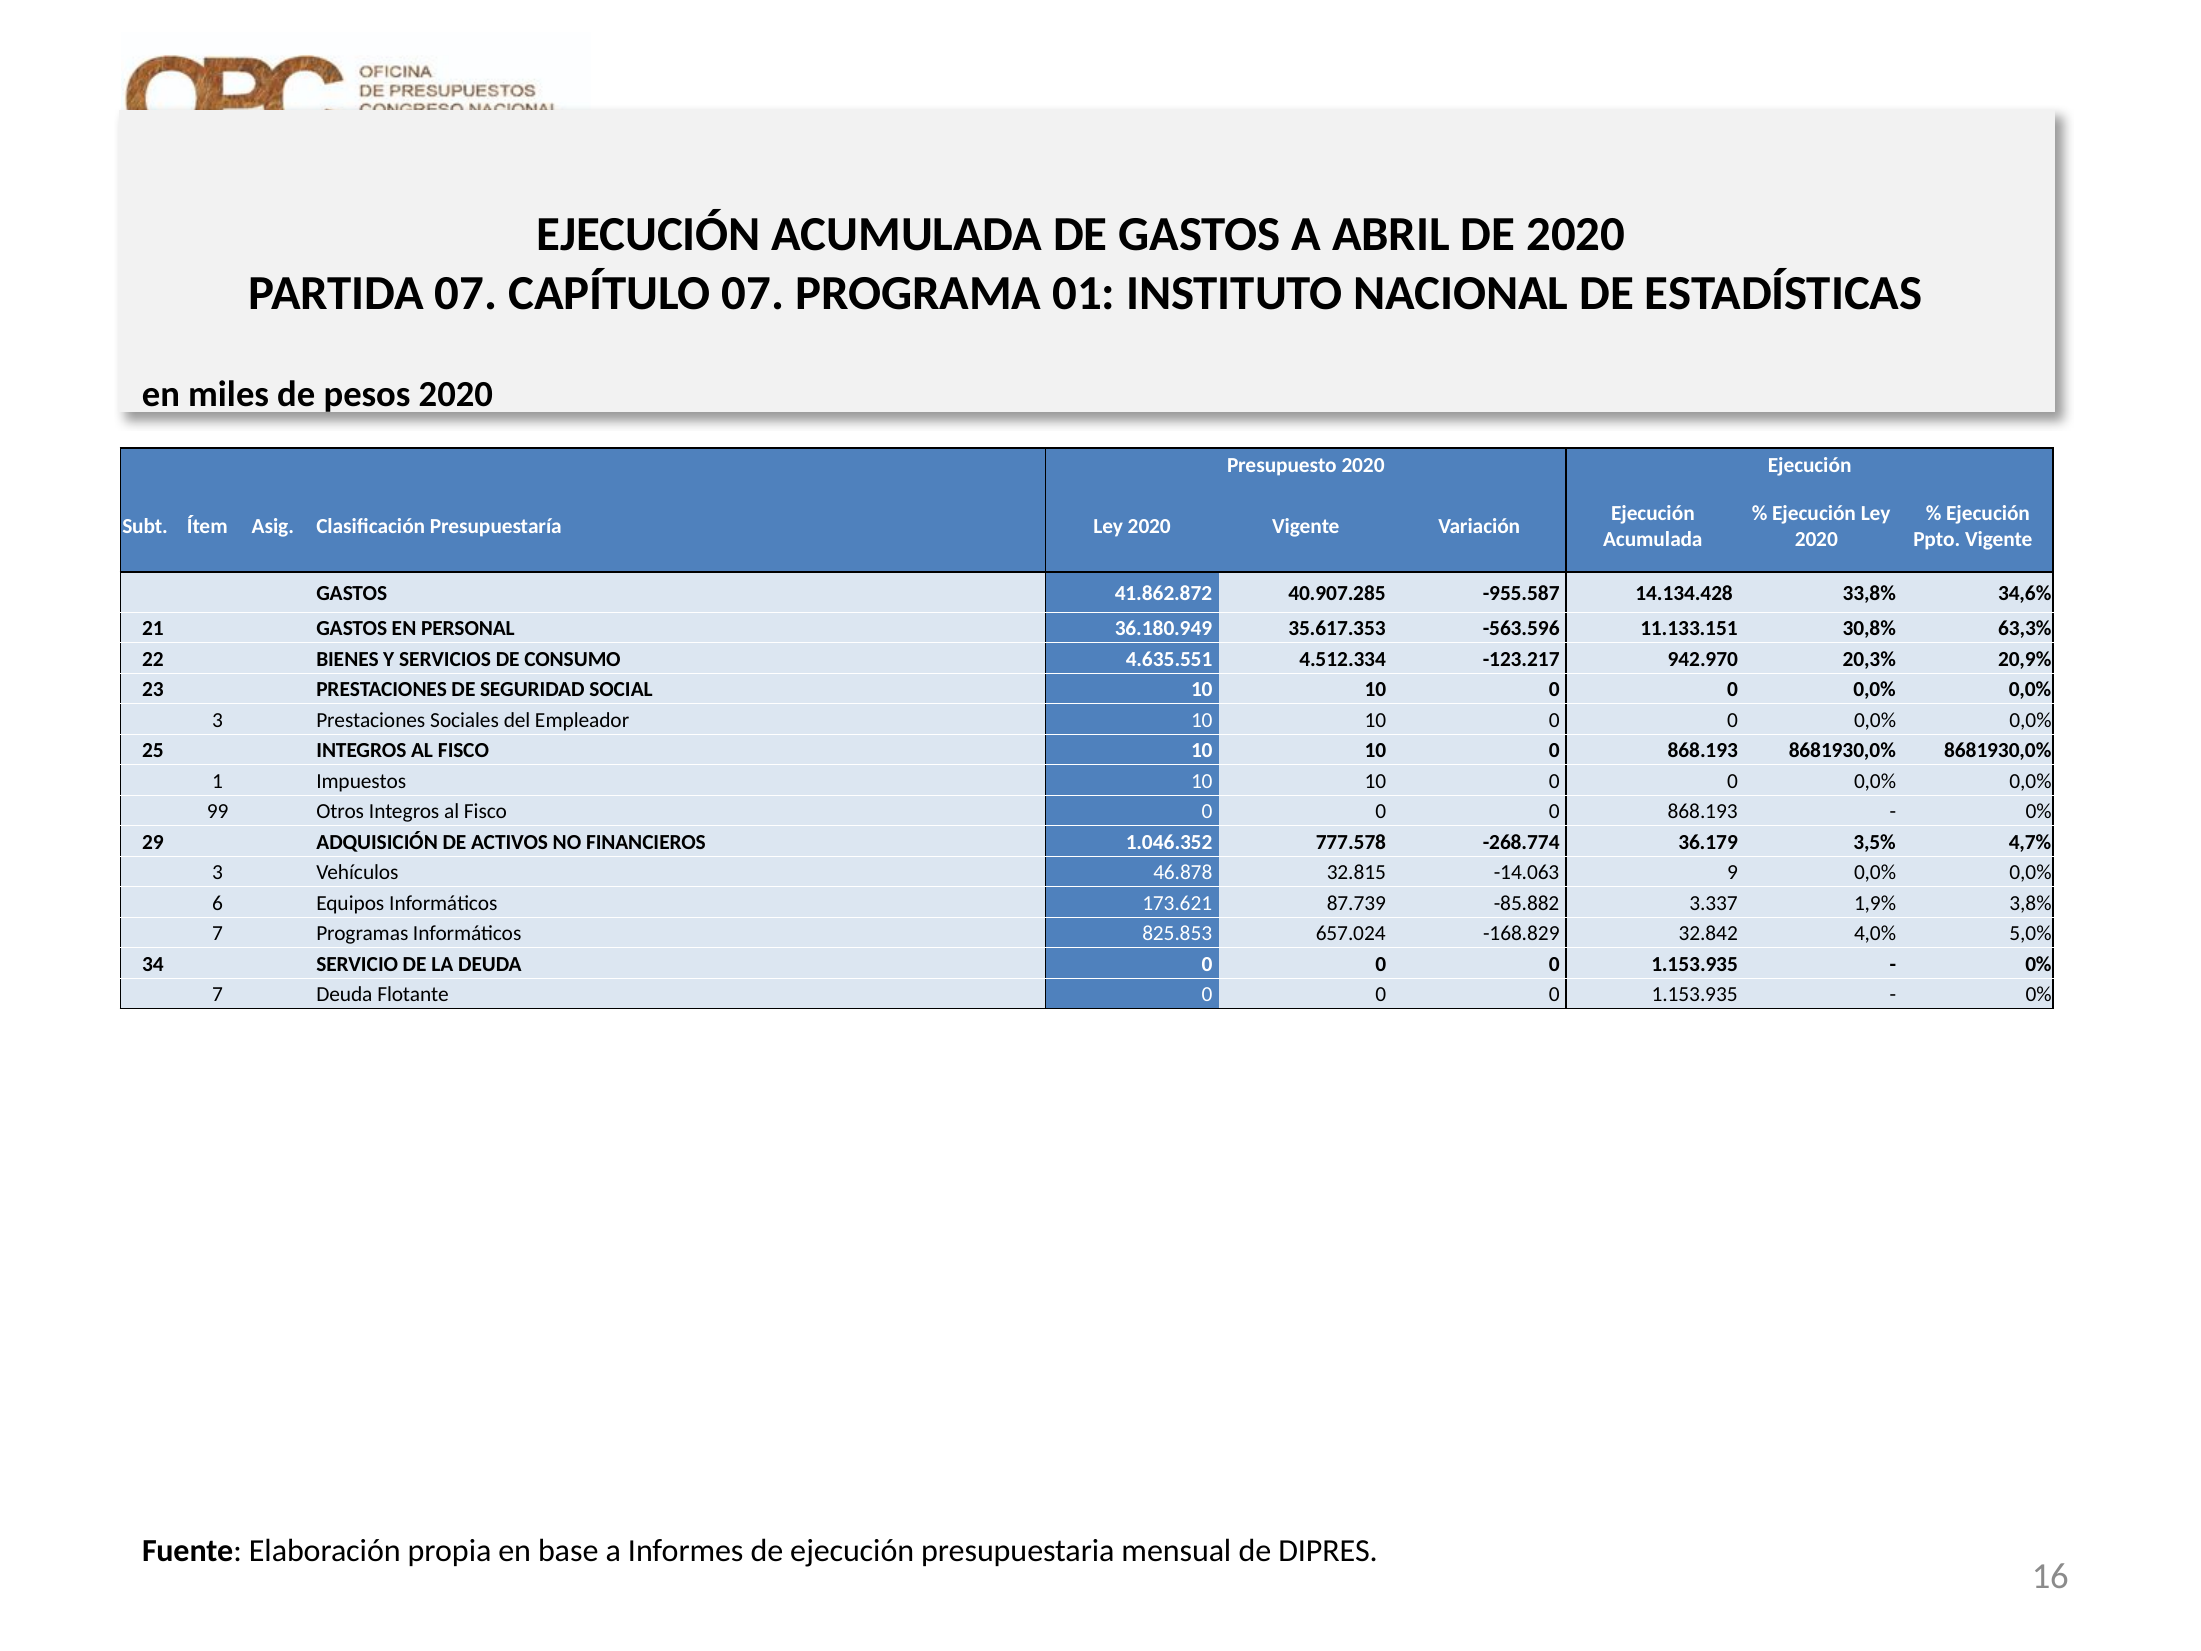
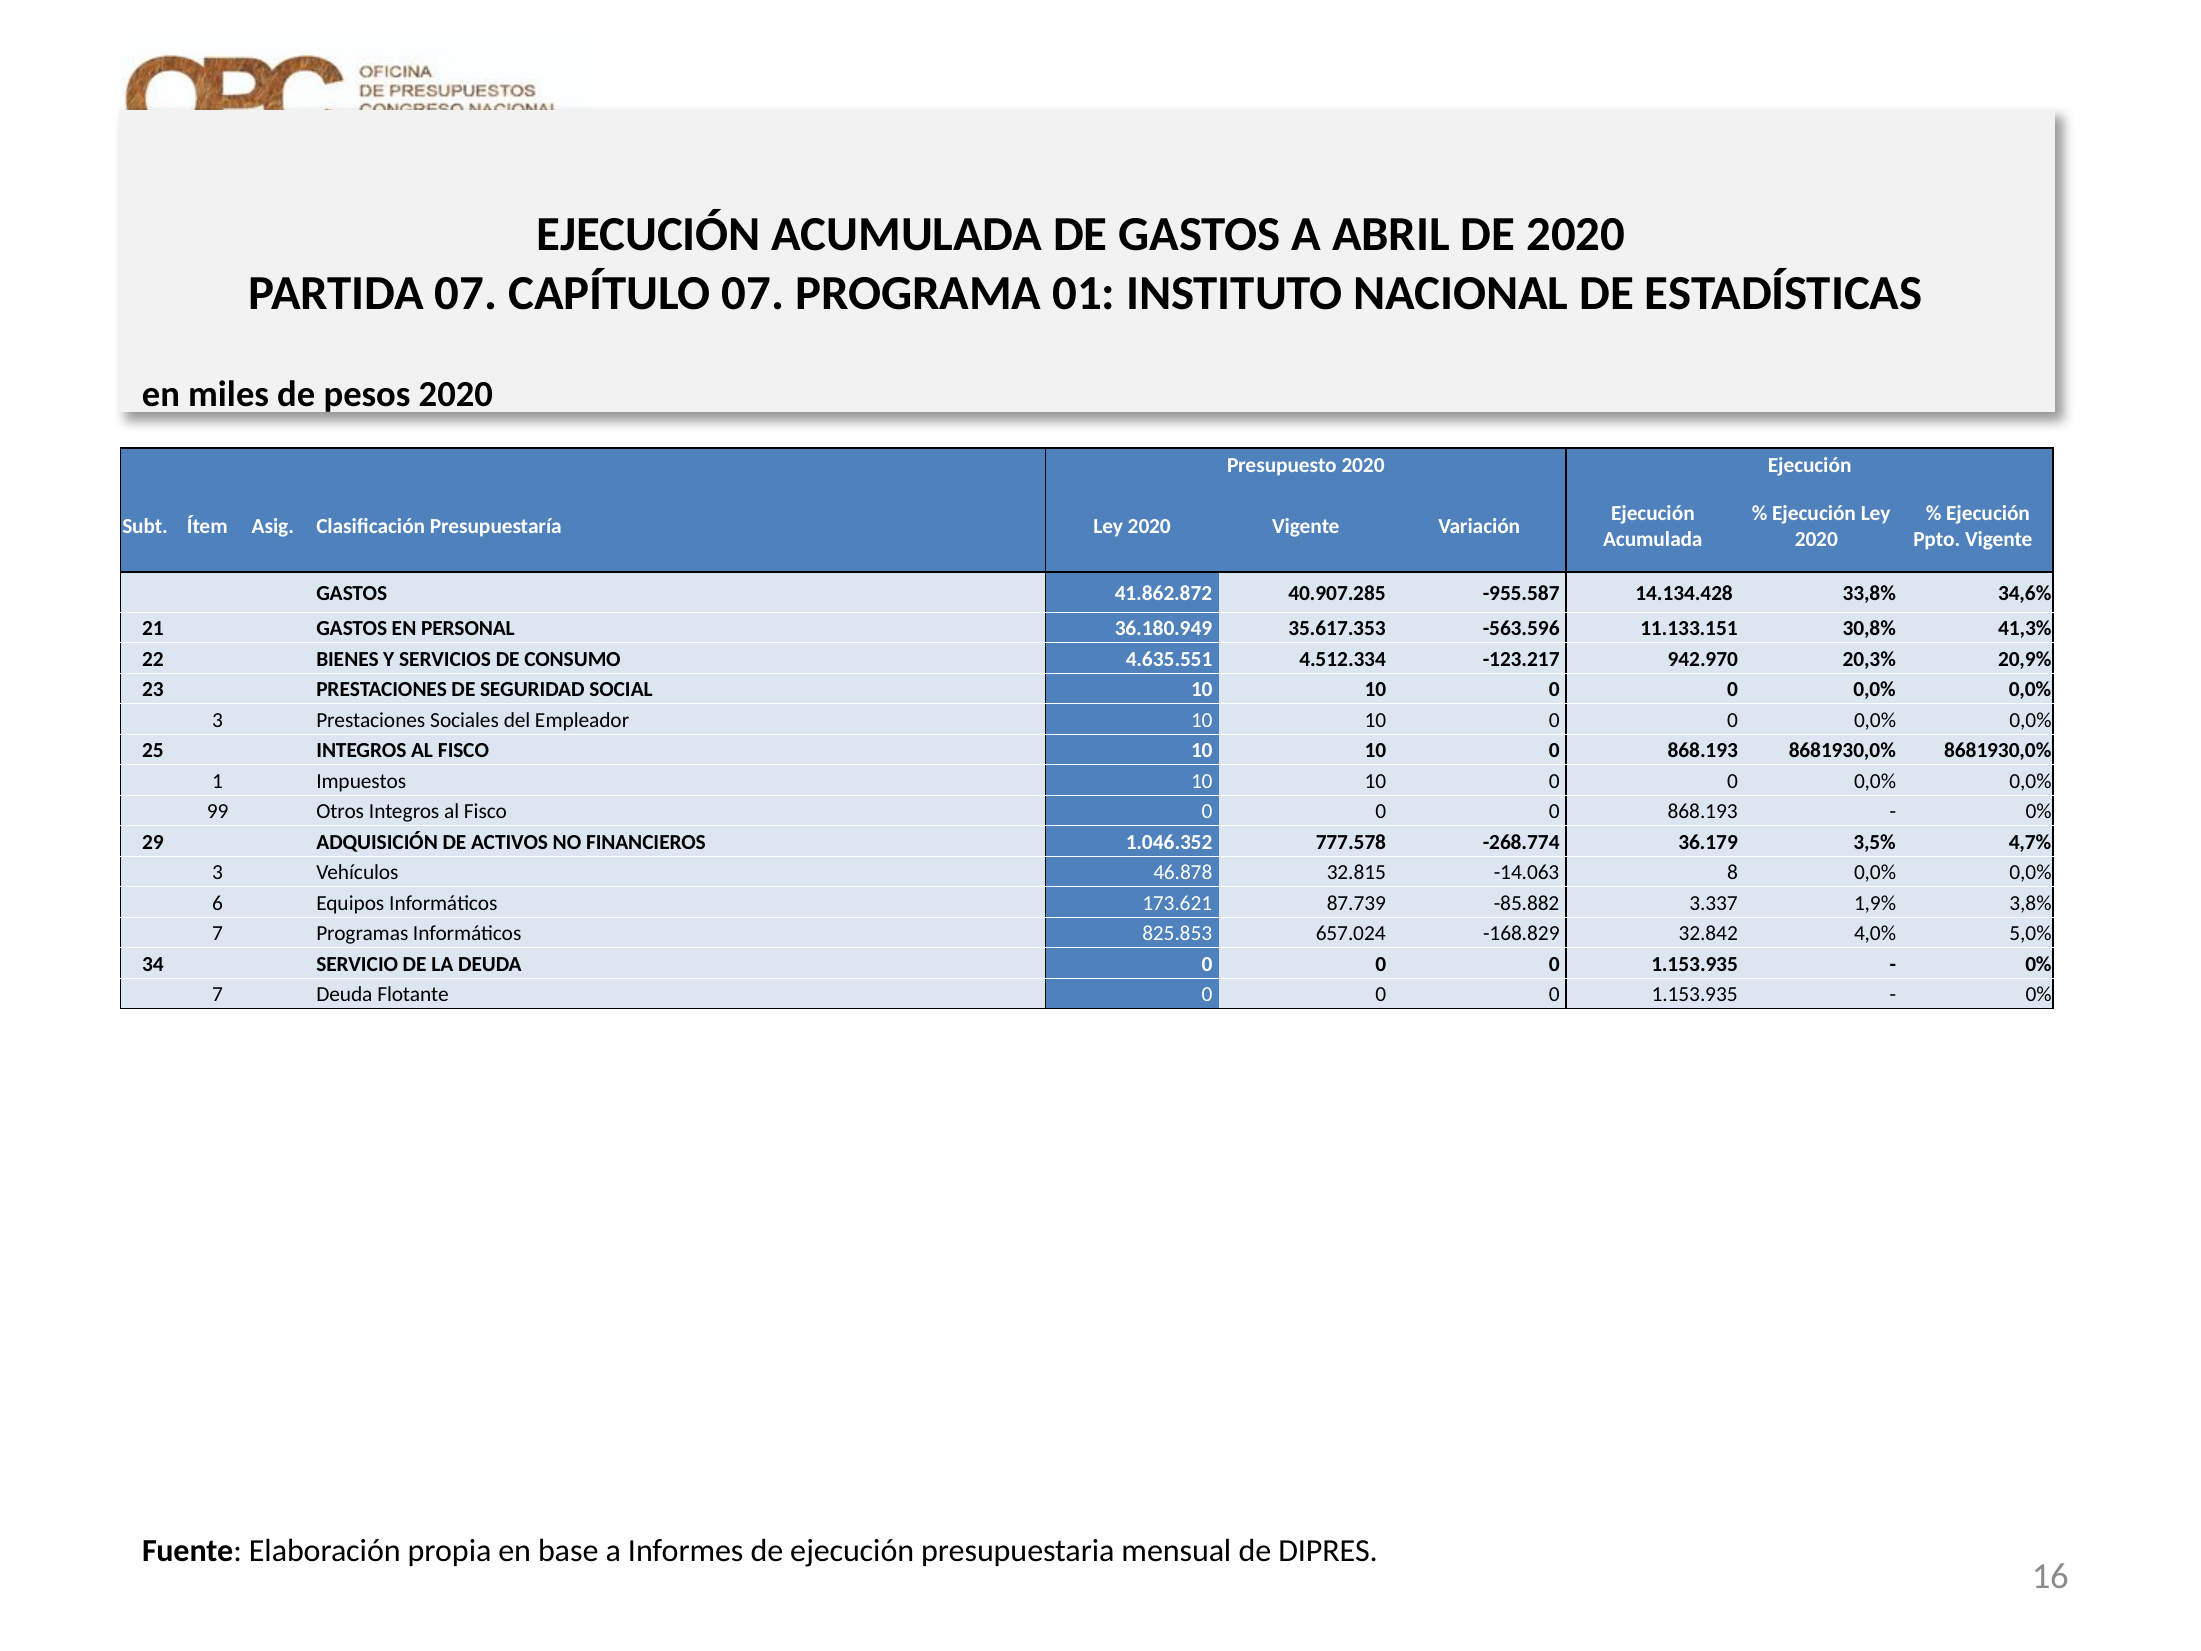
63,3%: 63,3% -> 41,3% (2025, 628)
9: 9 -> 8 (1733, 872)
